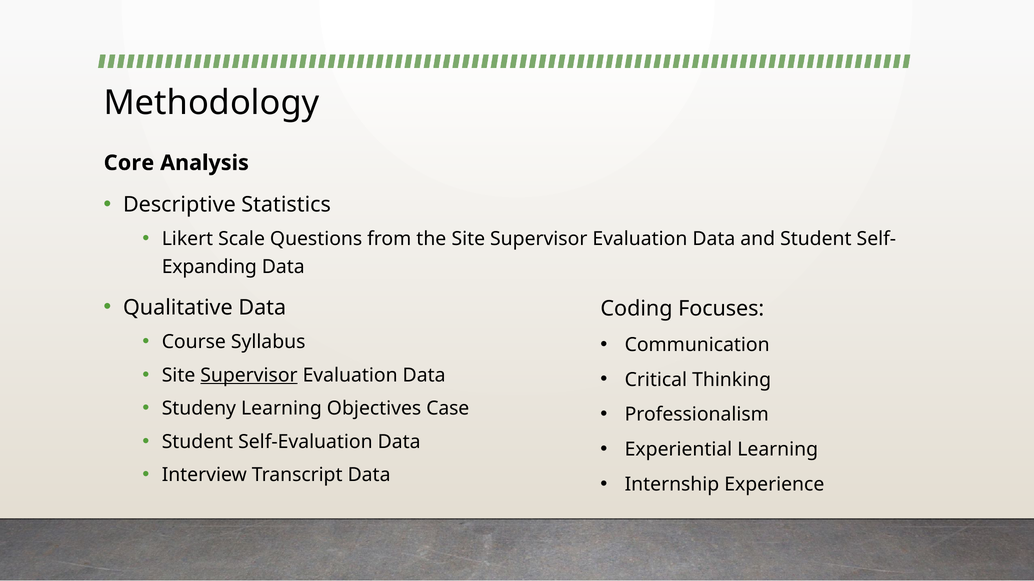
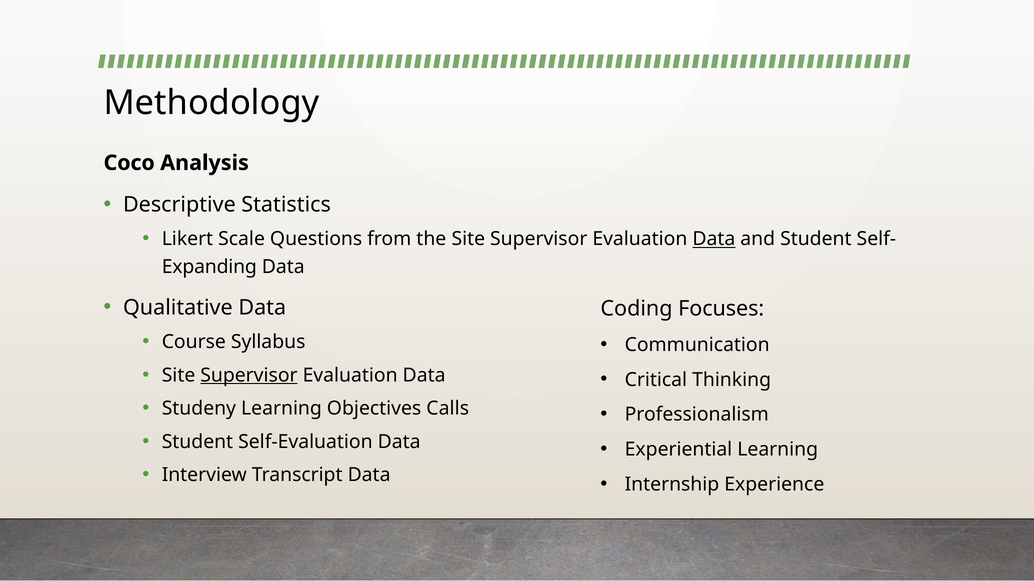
Core: Core -> Coco (129, 163)
Data underline: none -> present (714, 239)
Case: Case -> Calls (448, 409)
